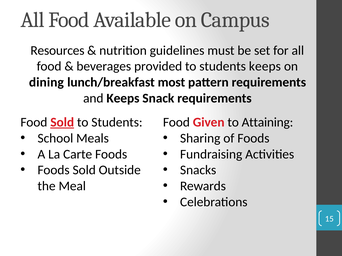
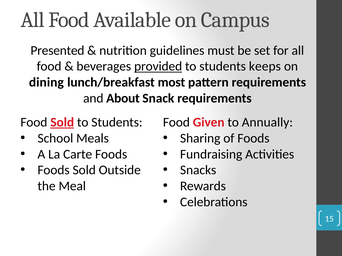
Resources: Resources -> Presented (57, 51)
provided underline: none -> present (158, 66)
and Keeps: Keeps -> About (123, 98)
Attaining: Attaining -> Annually (267, 123)
